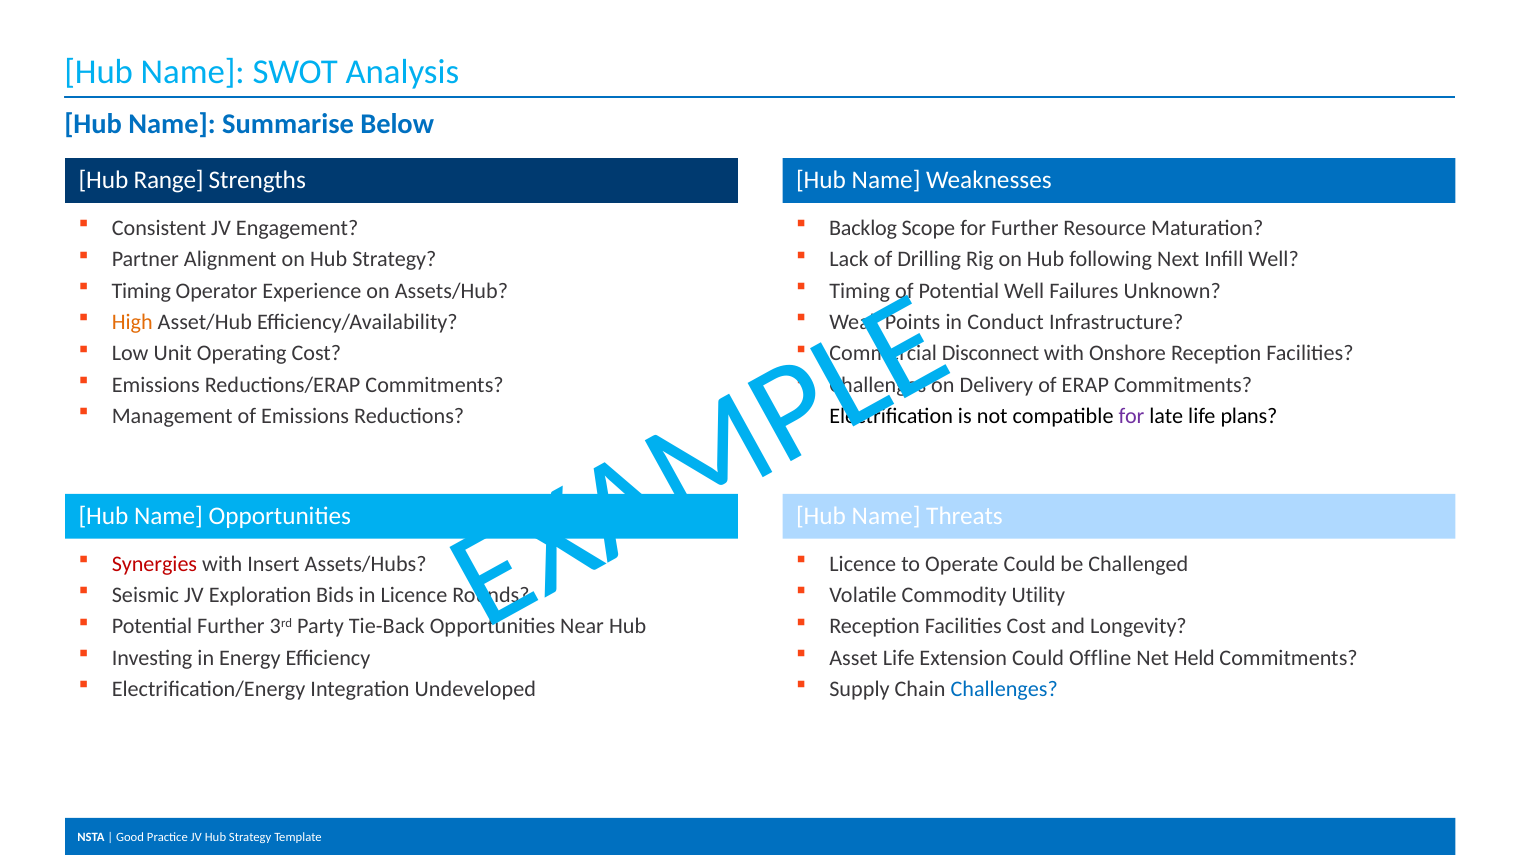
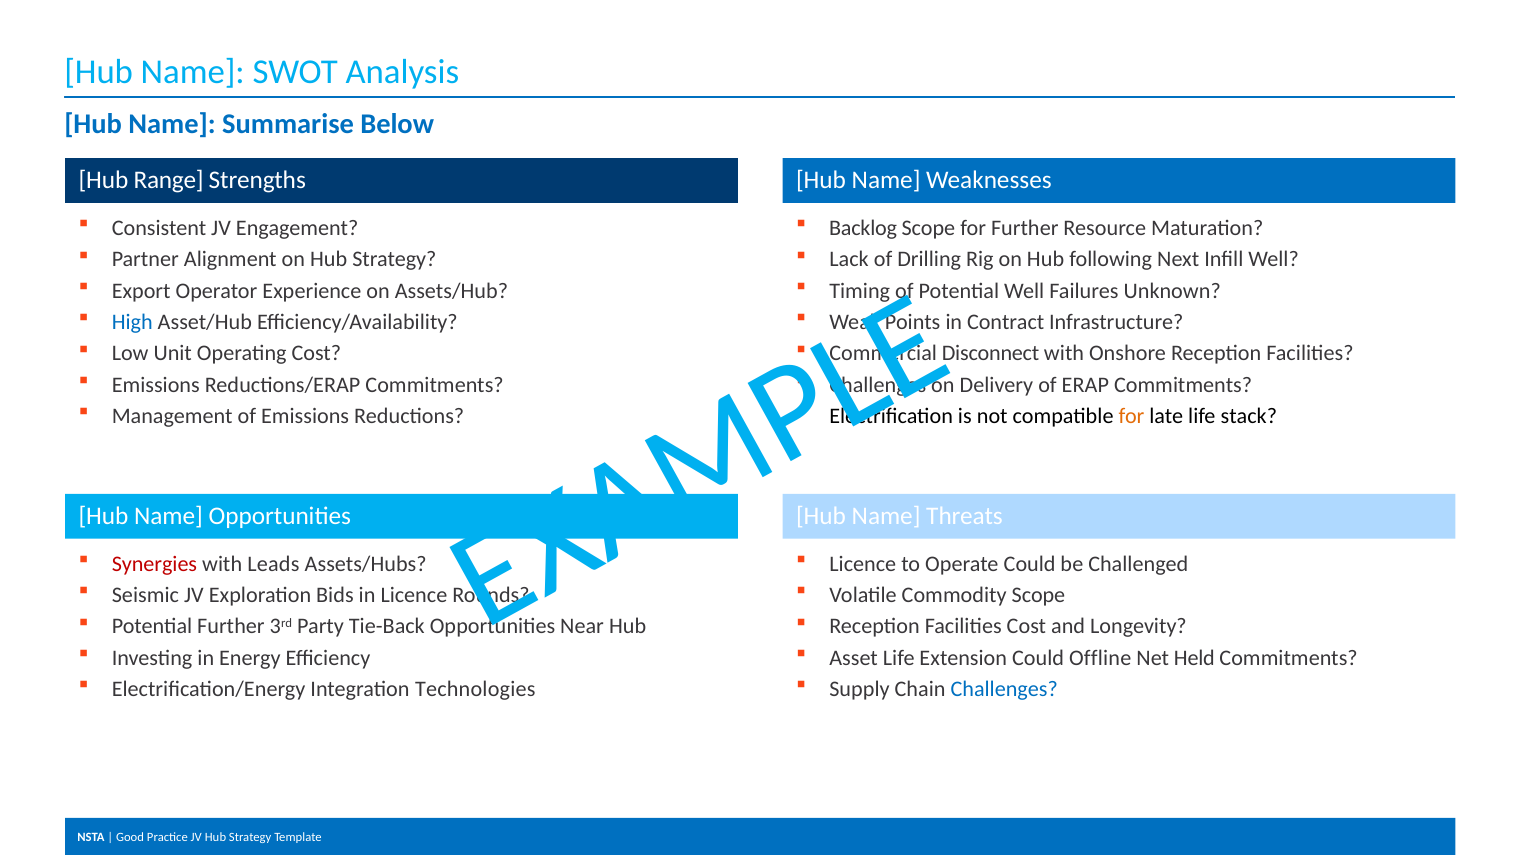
Timing: Timing -> Export (141, 291)
High colour: orange -> blue (132, 322)
Conduct: Conduct -> Contract (1006, 322)
for colour: purple -> orange (1131, 416)
plans: plans -> stack (1249, 416)
Insert: Insert -> Leads (273, 563)
Commodity Utility: Utility -> Scope (1038, 595)
Undeveloped: Undeveloped -> Technologies (475, 689)
